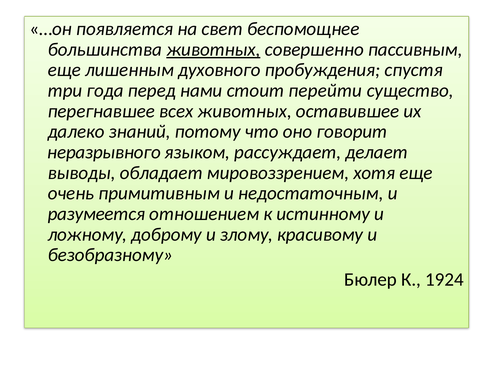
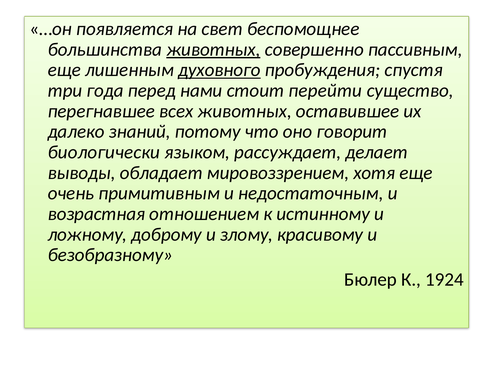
духовного underline: none -> present (219, 70)
неразрывного: неразрывного -> биологически (104, 152)
разумеется: разумеется -> возрастная (96, 214)
